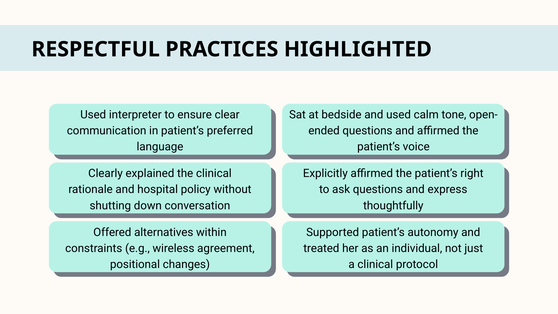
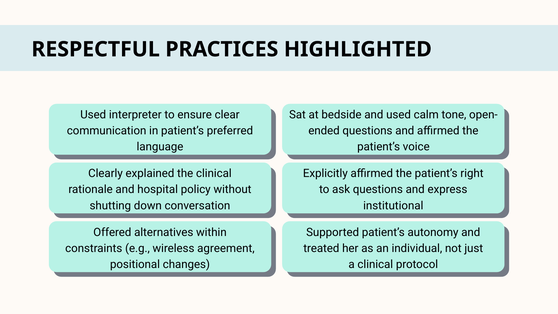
thoughtfully: thoughtfully -> institutional (393, 205)
